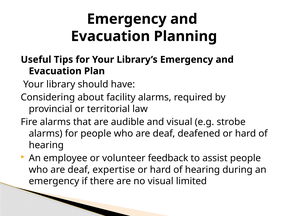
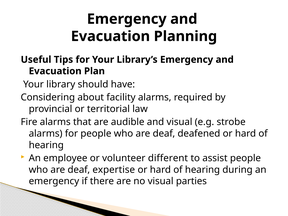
feedback: feedback -> different (168, 158)
limited: limited -> parties (191, 181)
